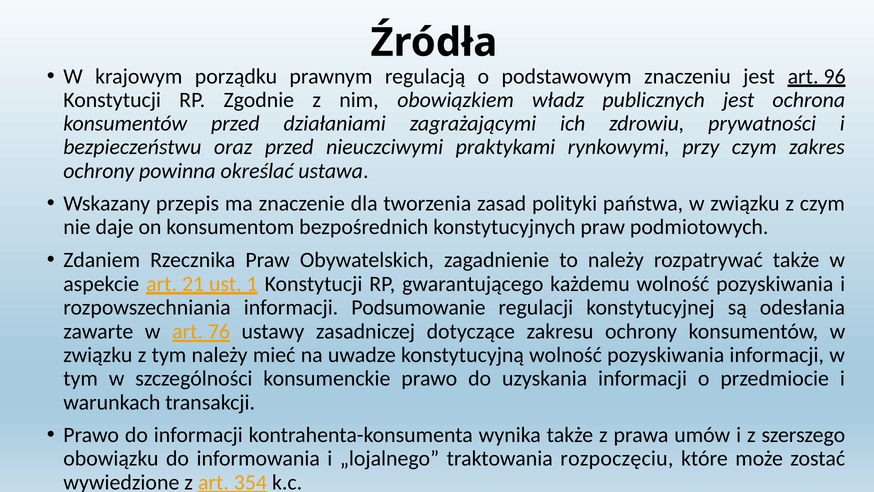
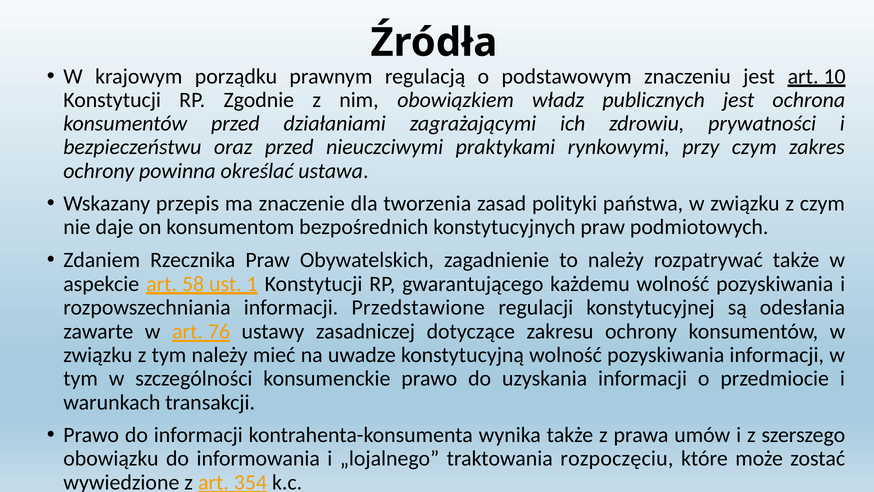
96: 96 -> 10 (835, 76)
21: 21 -> 58 (193, 284)
Podsumowanie: Podsumowanie -> Przedstawione (418, 307)
